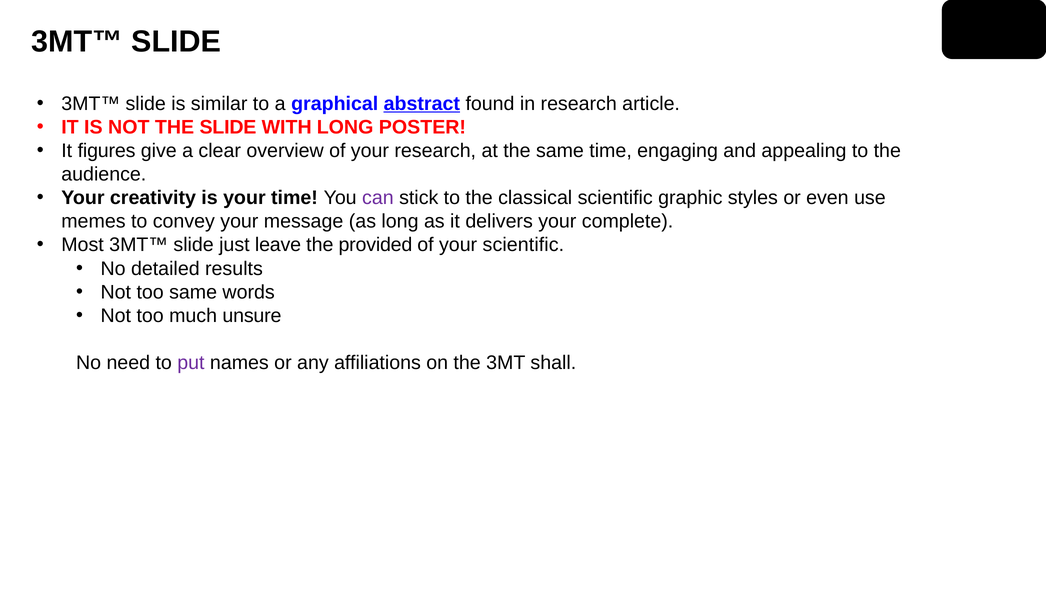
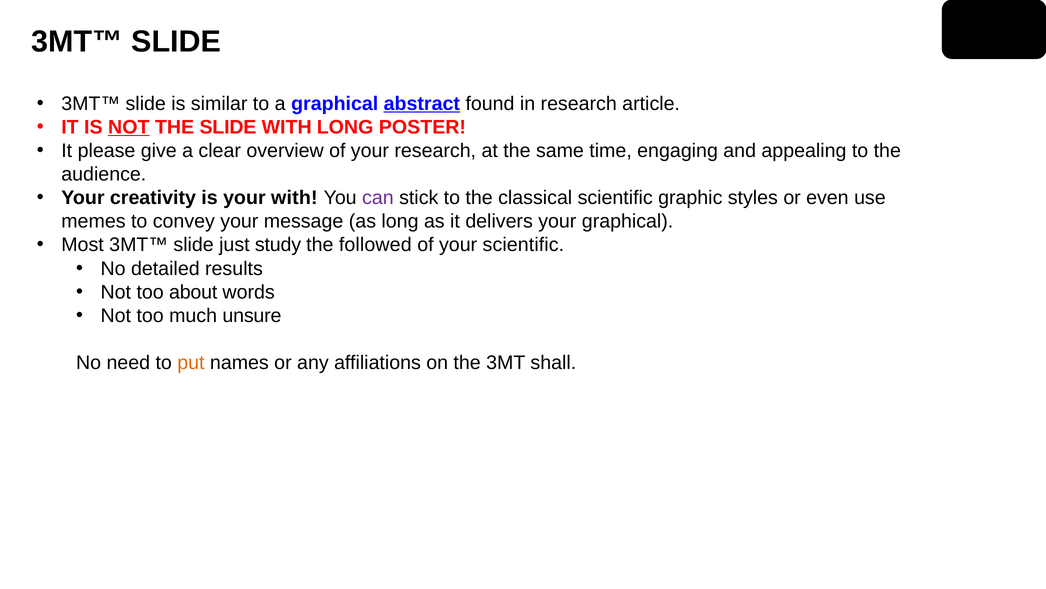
NOT underline: none -> present (129, 127)
figures: figures -> please (107, 151)
your time: time -> with (294, 198)
your complete: complete -> graphical (628, 221)
leave: leave -> study (278, 245)
provided: provided -> followed (375, 245)
too same: same -> about (193, 292)
put colour: purple -> orange (191, 362)
